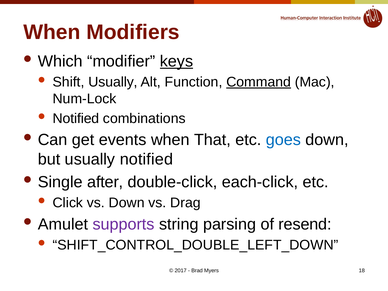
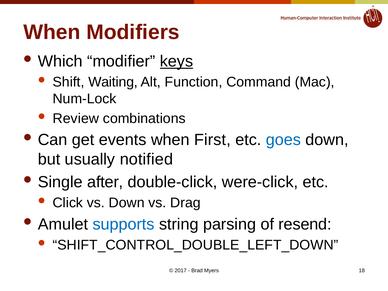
Shift Usually: Usually -> Waiting (113, 82)
Command underline: present -> none (259, 82)
Notified: Notified -> Review (76, 118)
That: That -> First (212, 140)
each-click: each-click -> were-click (260, 182)
supports colour: purple -> blue (124, 224)
